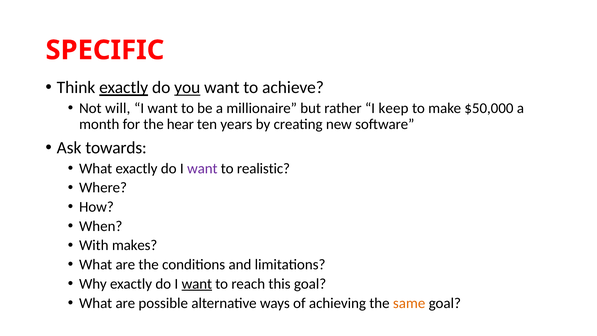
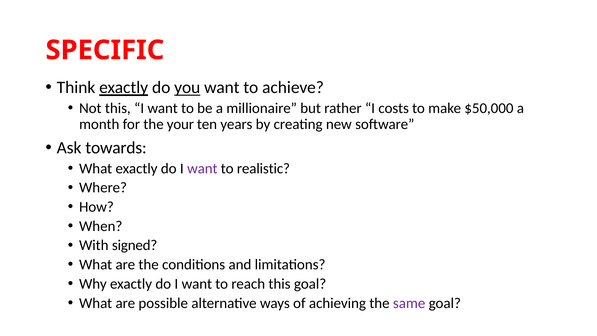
Not will: will -> this (118, 108)
keep: keep -> costs (394, 108)
hear: hear -> your (180, 124)
makes: makes -> signed (135, 245)
want underline: present -> none (197, 284)
same colour: orange -> purple (409, 303)
